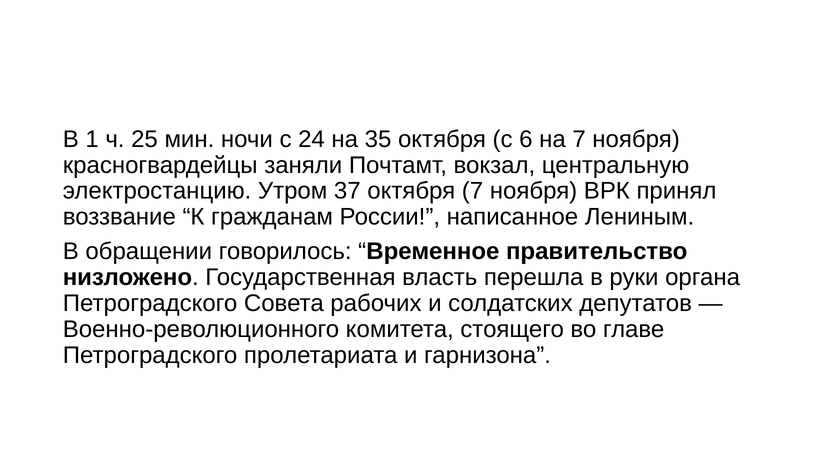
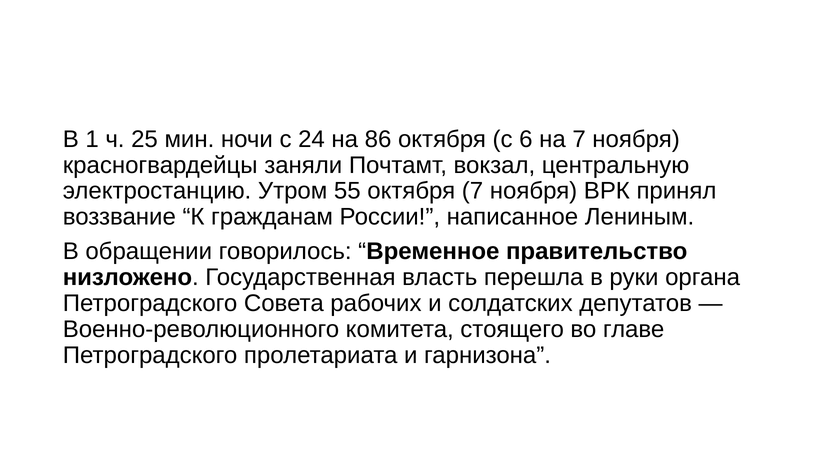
35: 35 -> 86 (378, 139)
37: 37 -> 55 (347, 191)
